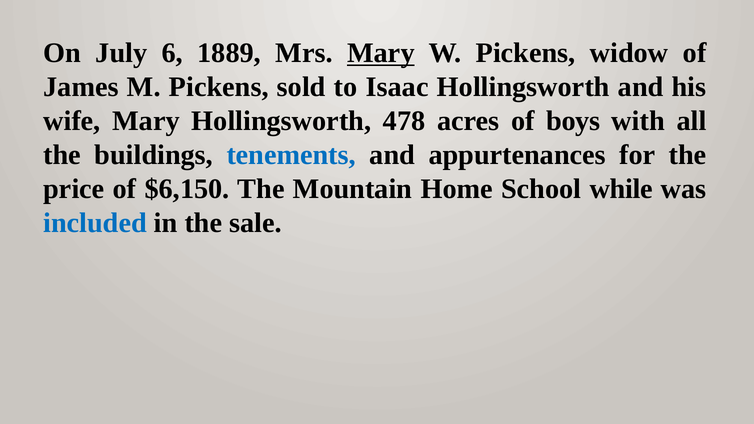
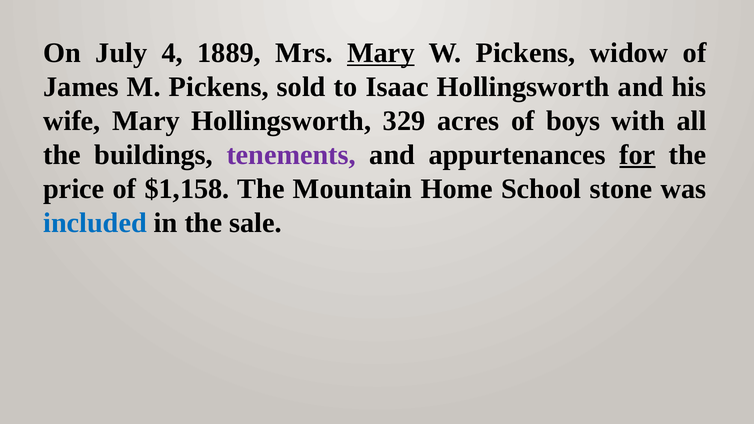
6: 6 -> 4 (172, 53)
478: 478 -> 329 (404, 121)
tenements colour: blue -> purple (291, 155)
for underline: none -> present (637, 155)
$6,150: $6,150 -> $1,158 (187, 189)
while: while -> stone (621, 189)
